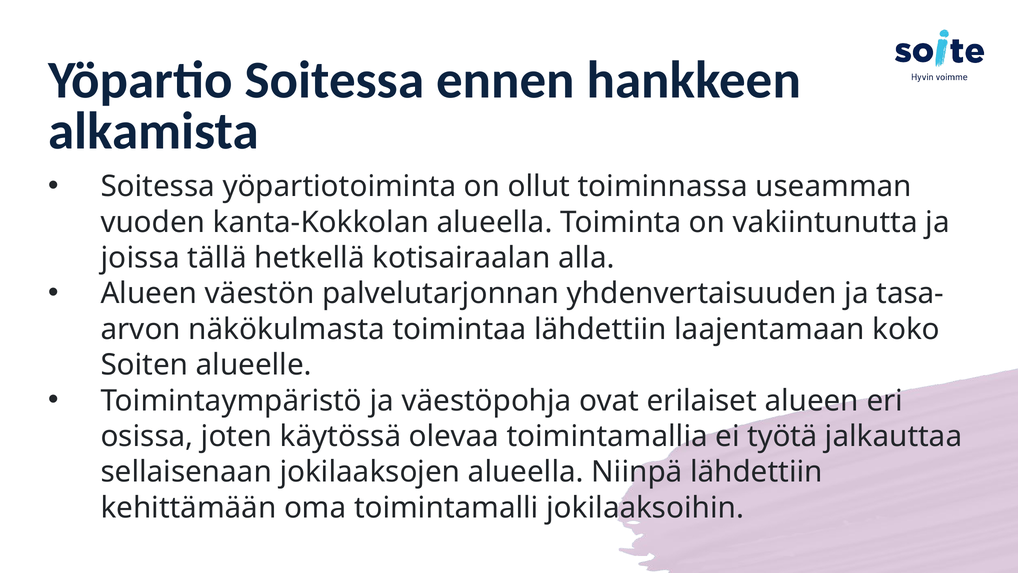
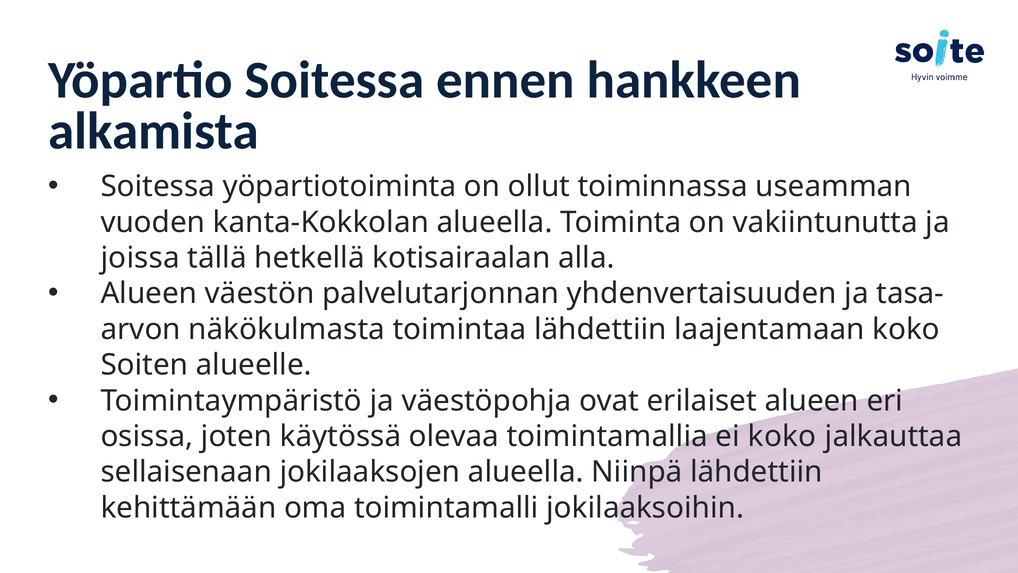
ei työtä: työtä -> koko (782, 436)
